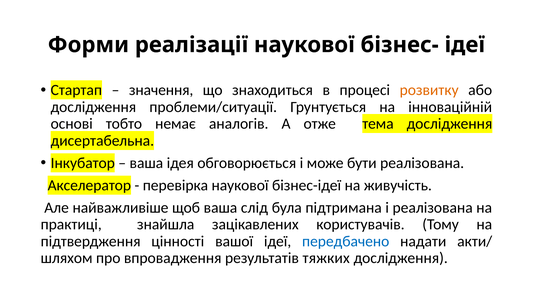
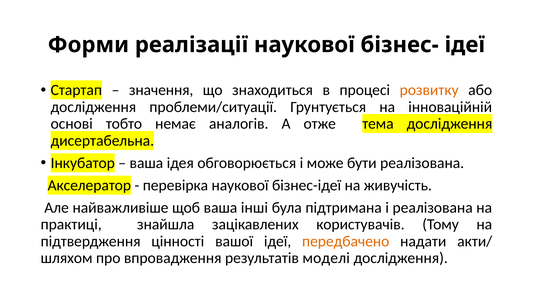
слід: слід -> інші (254, 208)
передбачено colour: blue -> orange (346, 241)
тяжких: тяжких -> моделі (326, 258)
